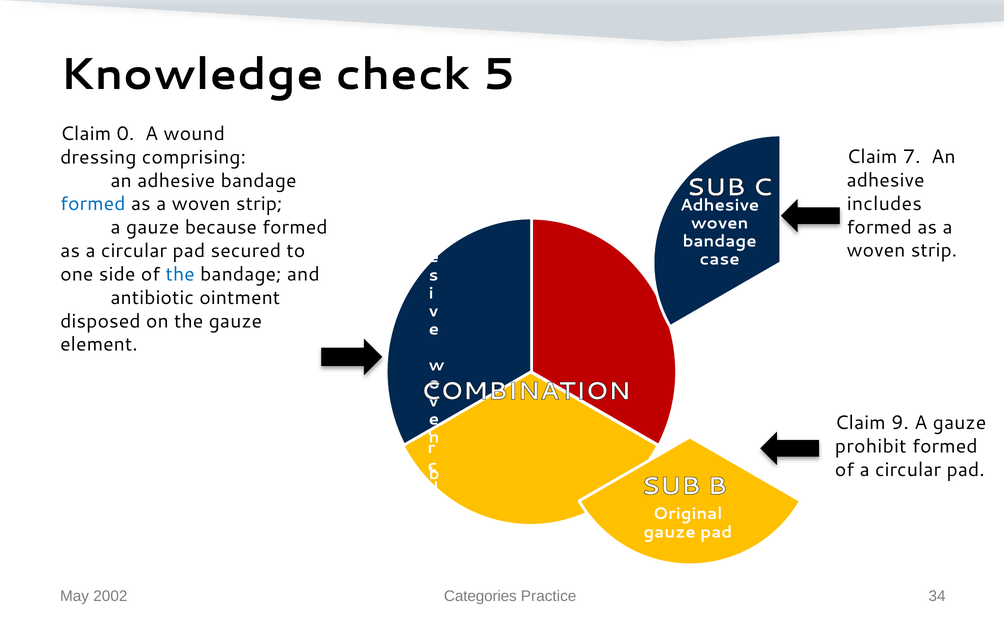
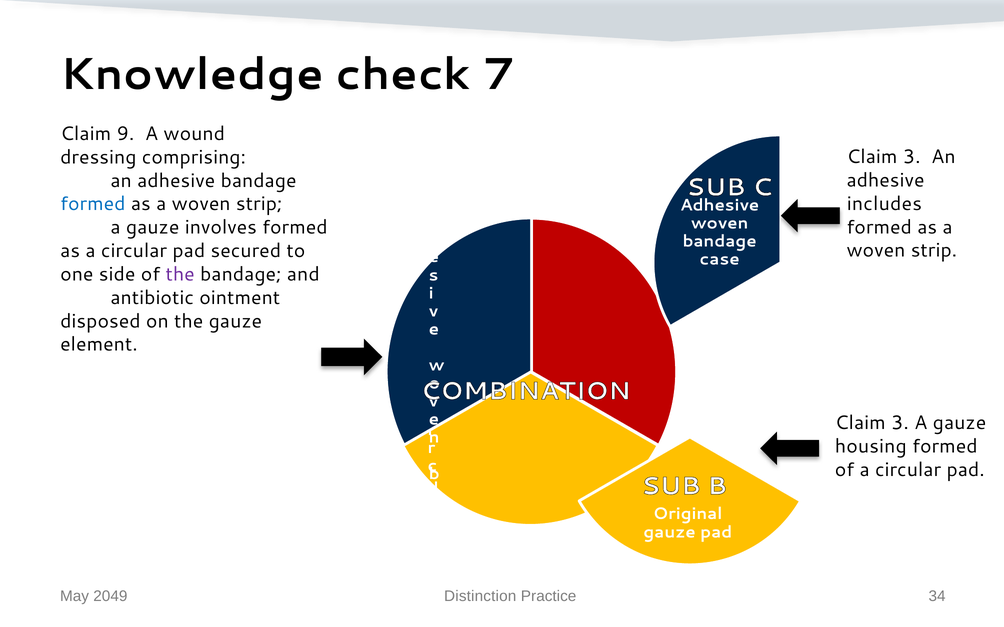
5: 5 -> 7 (499, 75)
0: 0 -> 9 (125, 134)
7: 7 -> 3 (912, 157)
because: because -> involves (221, 228)
the colour: blue -> purple (180, 274)
9: 9 -> 3 (900, 423)
prohibit: prohibit -> housing (871, 447)
2002: 2002 -> 2049 (110, 597)
Categories: Categories -> Distinction (480, 597)
